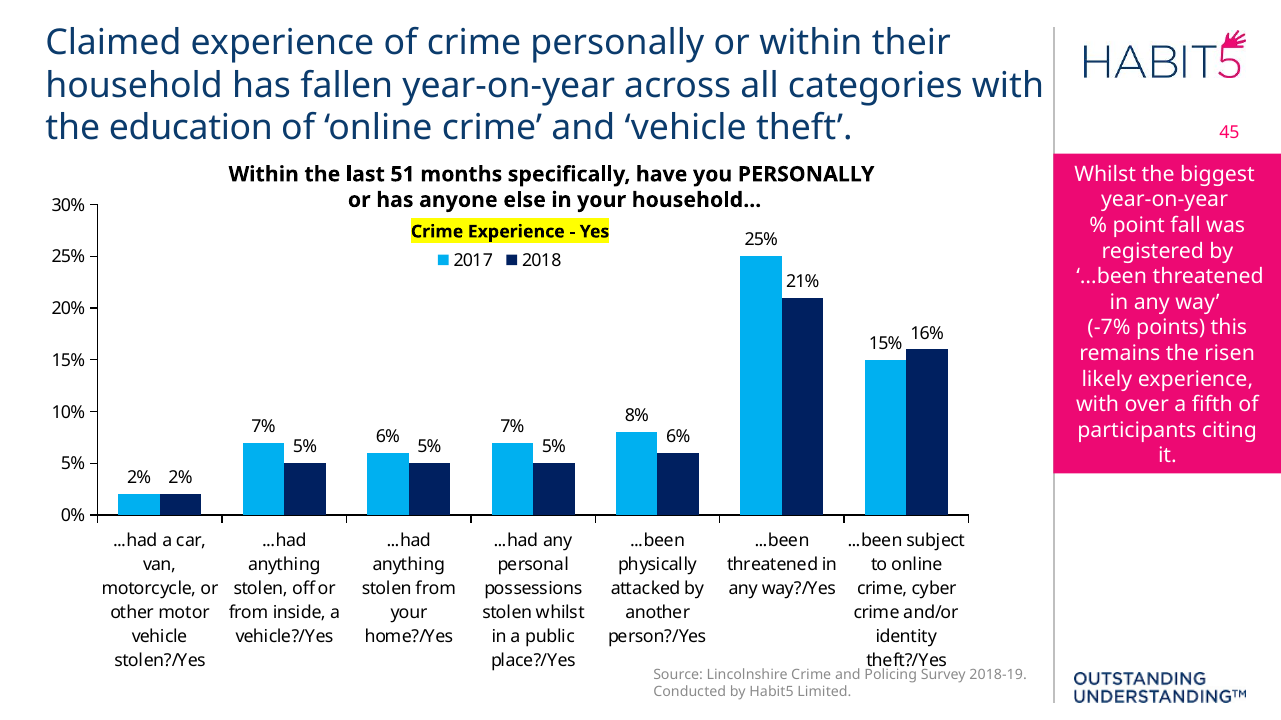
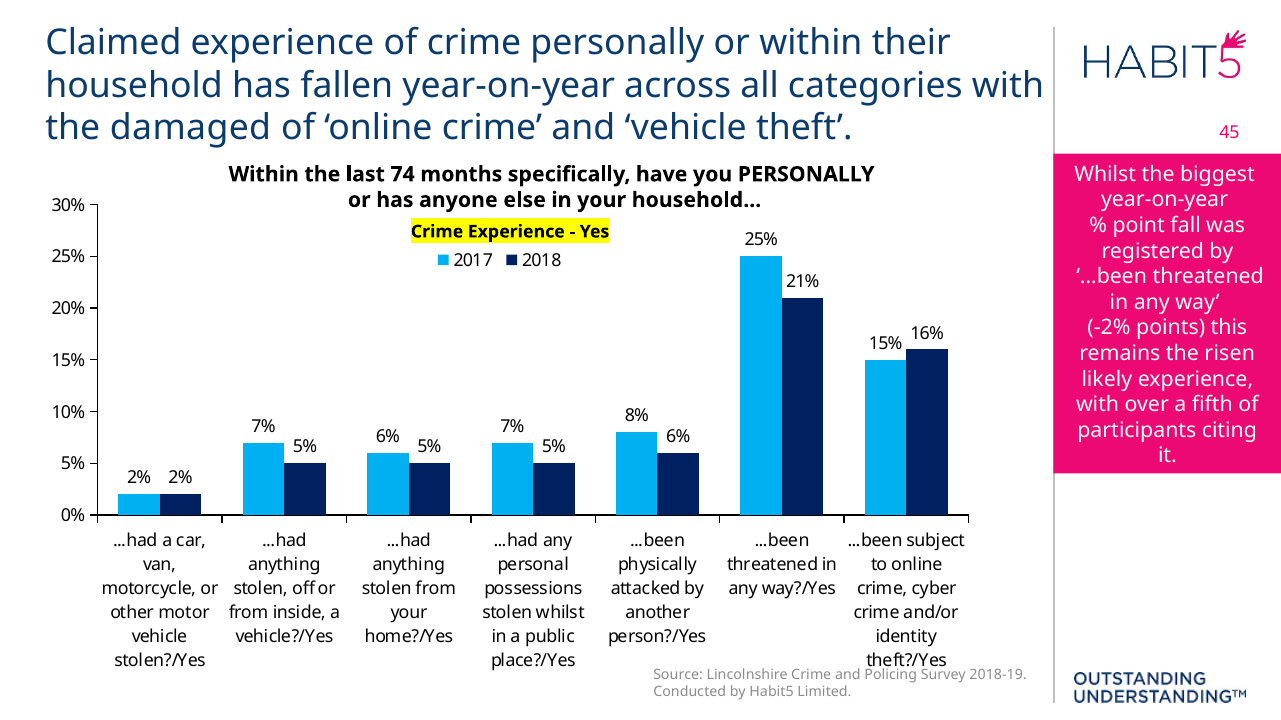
education: education -> damaged (191, 128)
51: 51 -> 74 (403, 174)
-7%: -7% -> -2% (1109, 328)
